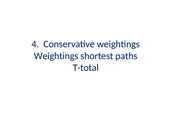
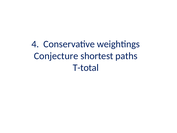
Weightings: Weightings -> Conjecture (56, 56)
